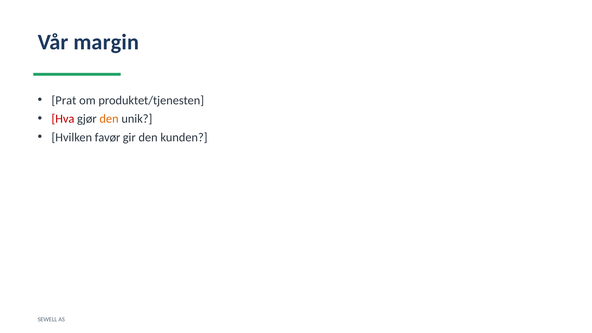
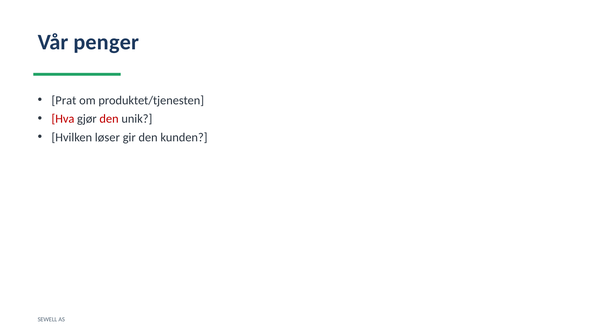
margin: margin -> penger (106, 42)
den colour: orange -> red (109, 119)
favør: favør -> løser (107, 137)
